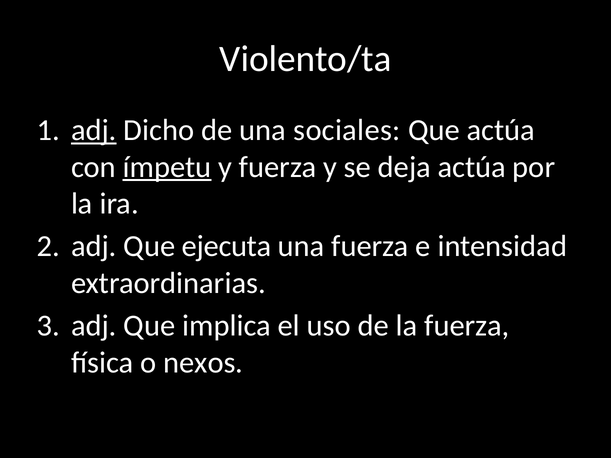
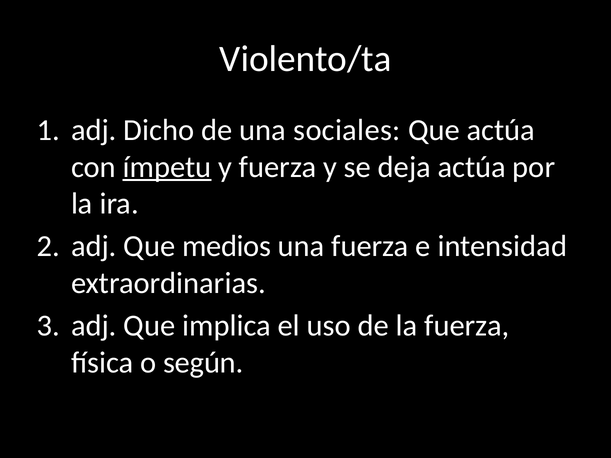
adj underline: present -> none (94, 130)
ejecuta: ejecuta -> medios (227, 247)
nexos: nexos -> según (203, 363)
